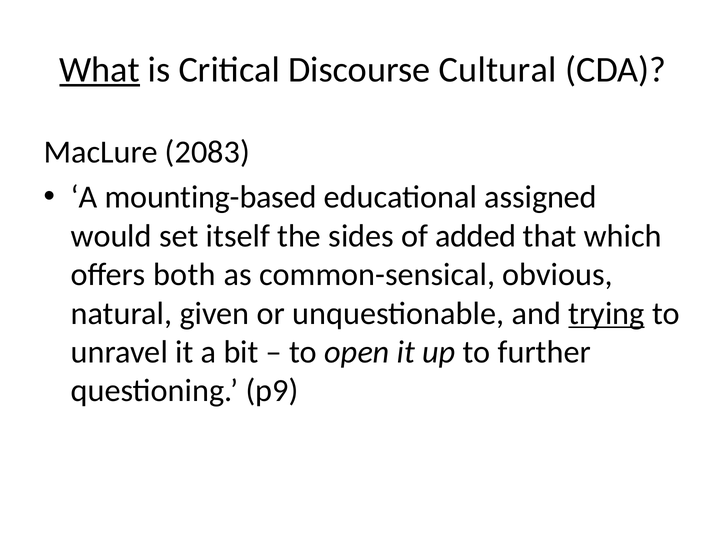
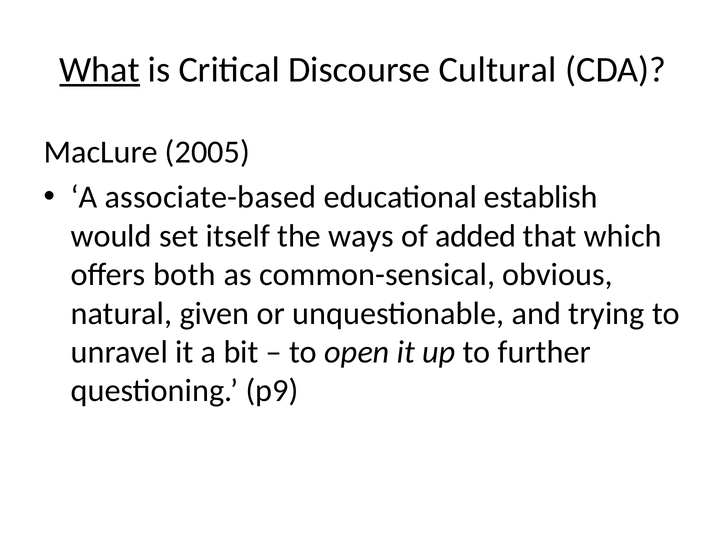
2083: 2083 -> 2005 (207, 152)
mounting-based: mounting-based -> associate-based (210, 197)
assigned: assigned -> establish (541, 197)
sides: sides -> ways (361, 236)
trying underline: present -> none (607, 314)
